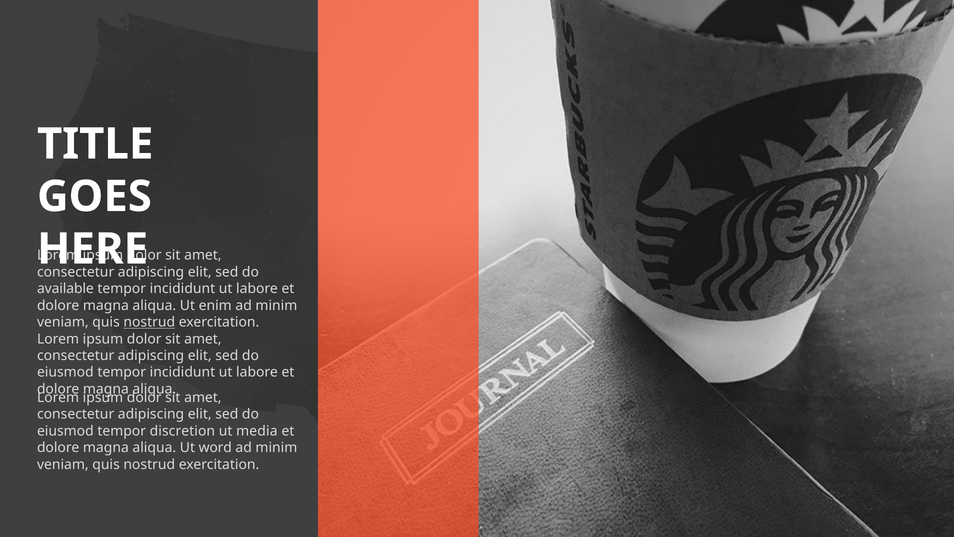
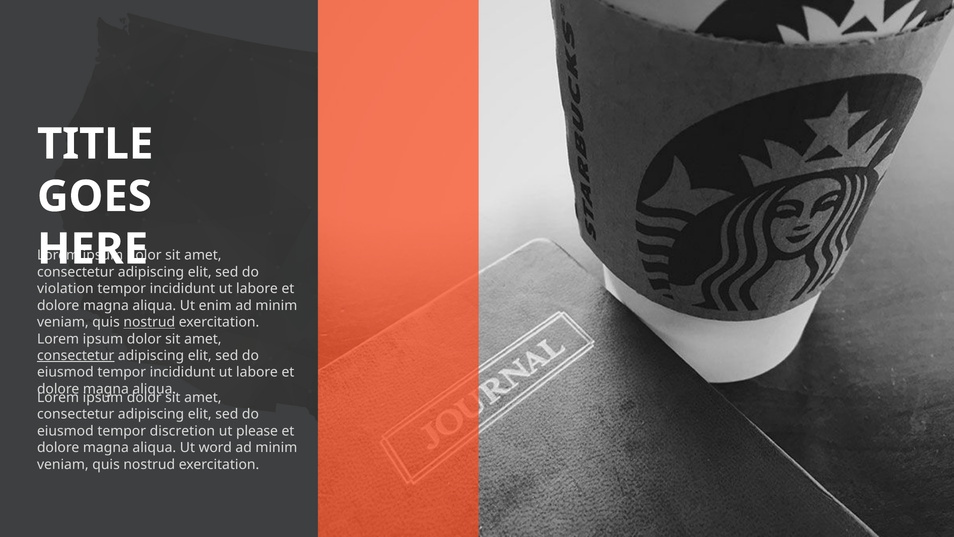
available: available -> violation (65, 289)
consectetur underline: none -> present (76, 355)
media: media -> please (257, 431)
